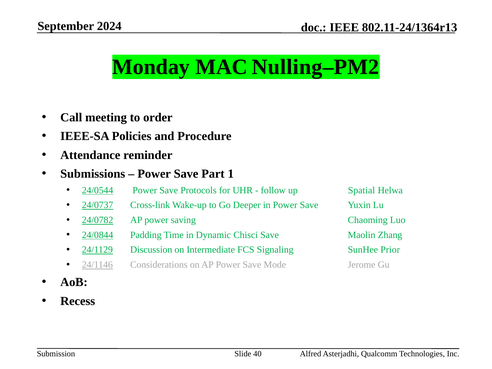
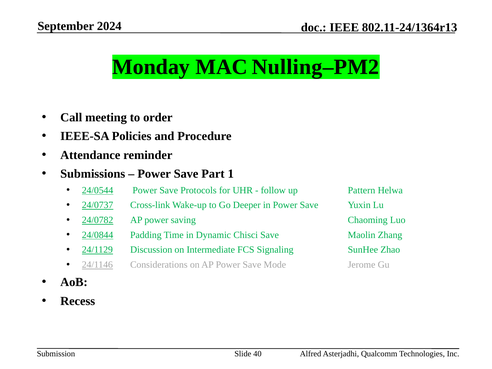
Spatial: Spatial -> Pattern (362, 190)
Prior: Prior -> Zhao (390, 250)
